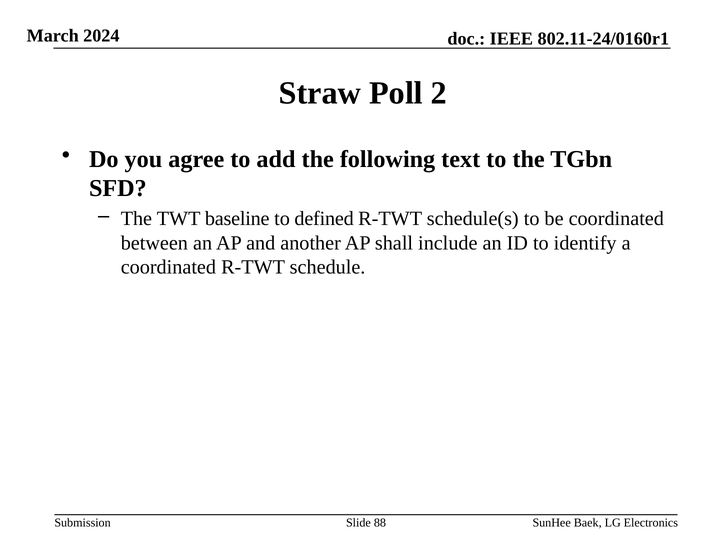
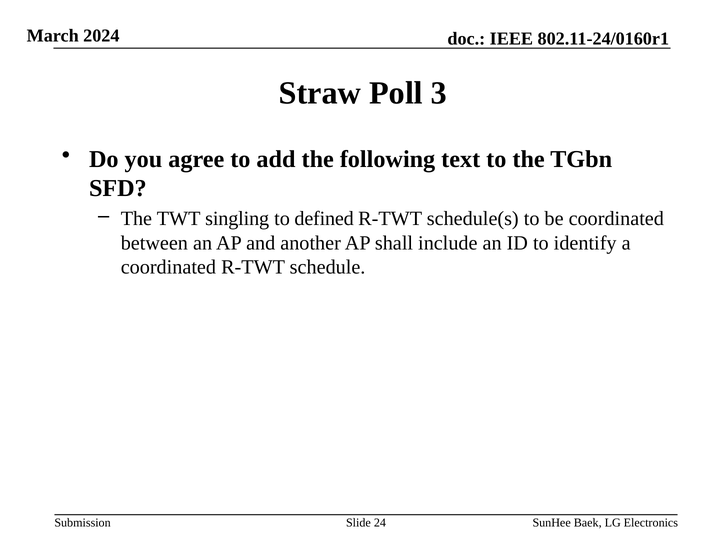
2: 2 -> 3 (439, 93)
baseline: baseline -> singling (237, 218)
88: 88 -> 24 (380, 522)
